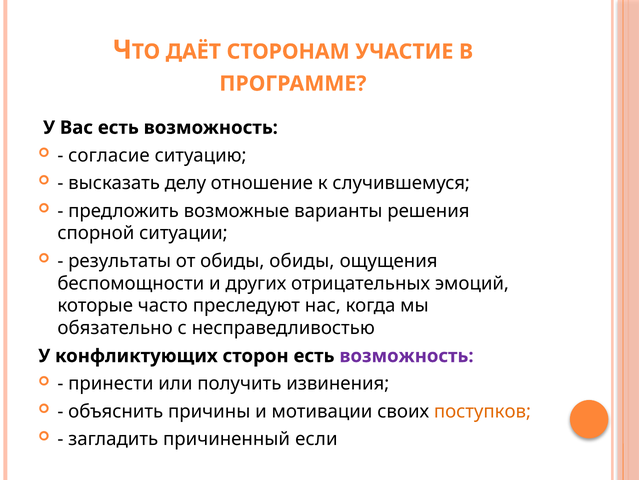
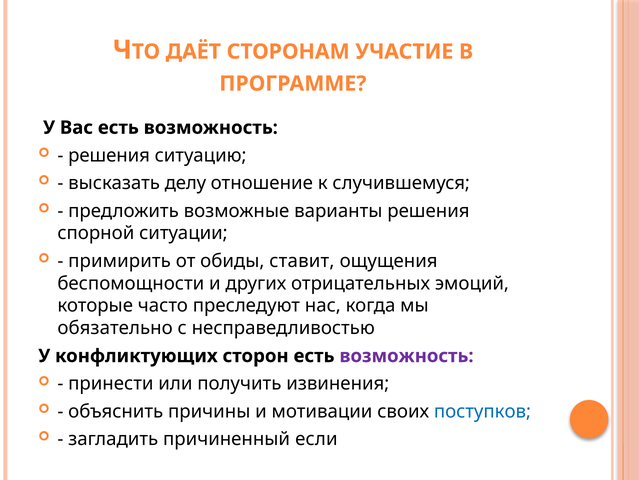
согласие: согласие -> решения (109, 155)
результаты: результаты -> примирить (120, 261)
обиды обиды: обиды -> ставит (302, 261)
поступков colour: orange -> blue (482, 411)
